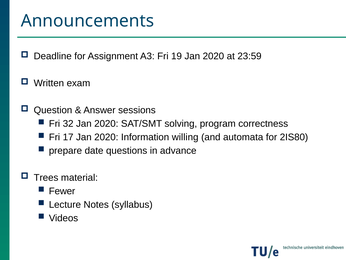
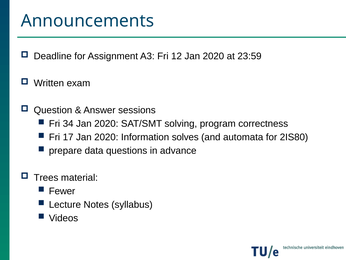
19: 19 -> 12 (177, 56)
32: 32 -> 34 (68, 123)
willing: willing -> solves (185, 137)
date: date -> data (94, 150)
